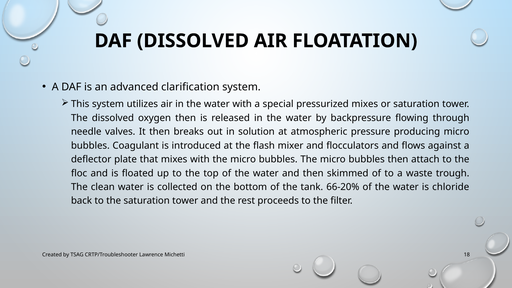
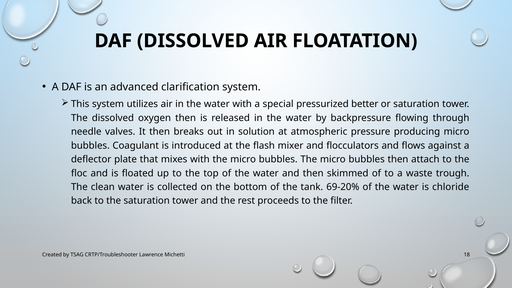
pressurized mixes: mixes -> better (365, 104)
66-20%: 66-20% -> 69-20% (343, 187)
